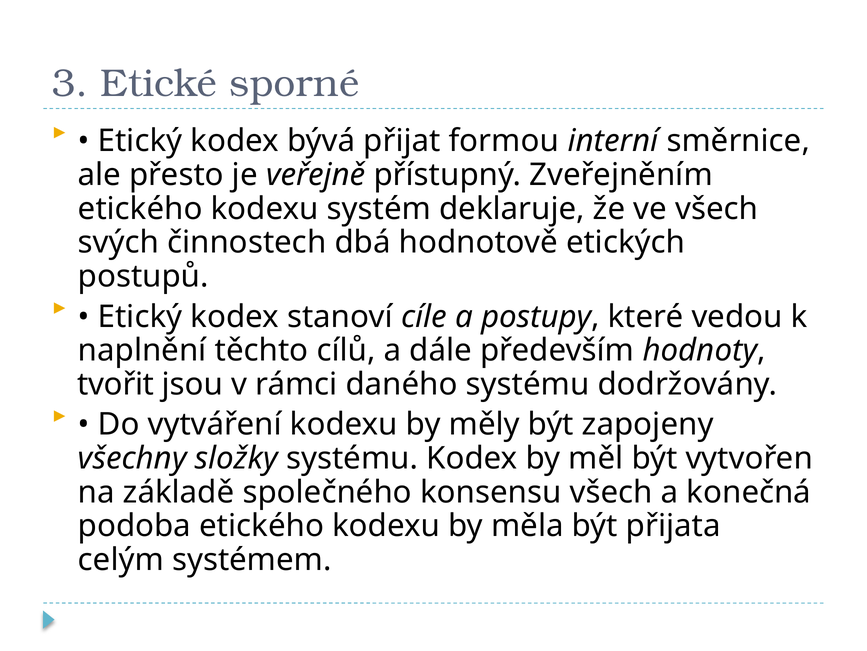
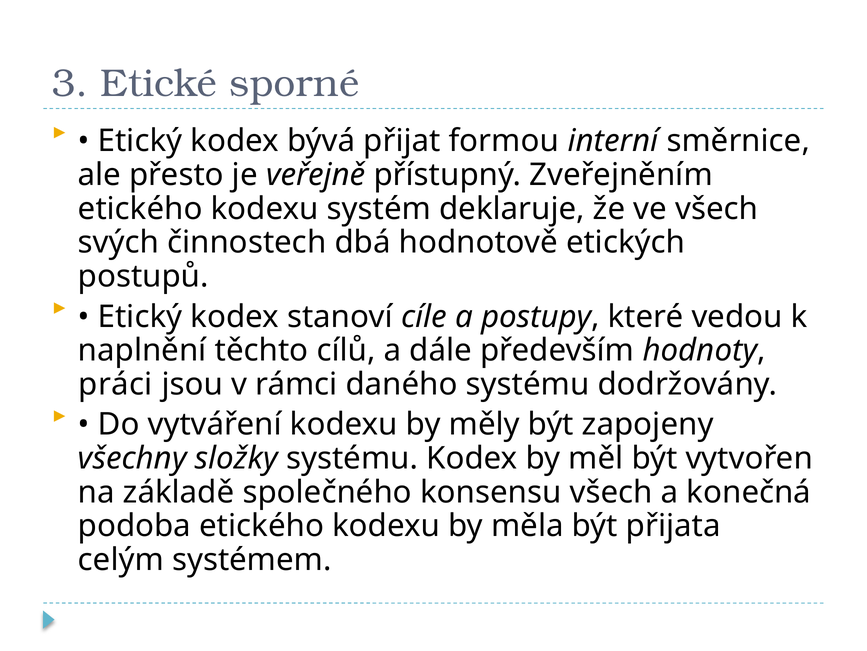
tvořit: tvořit -> práci (116, 384)
